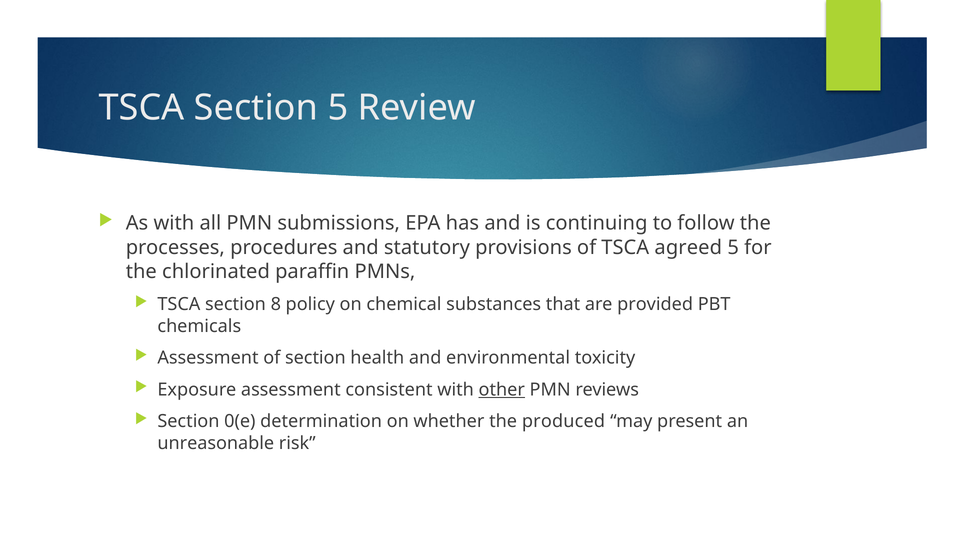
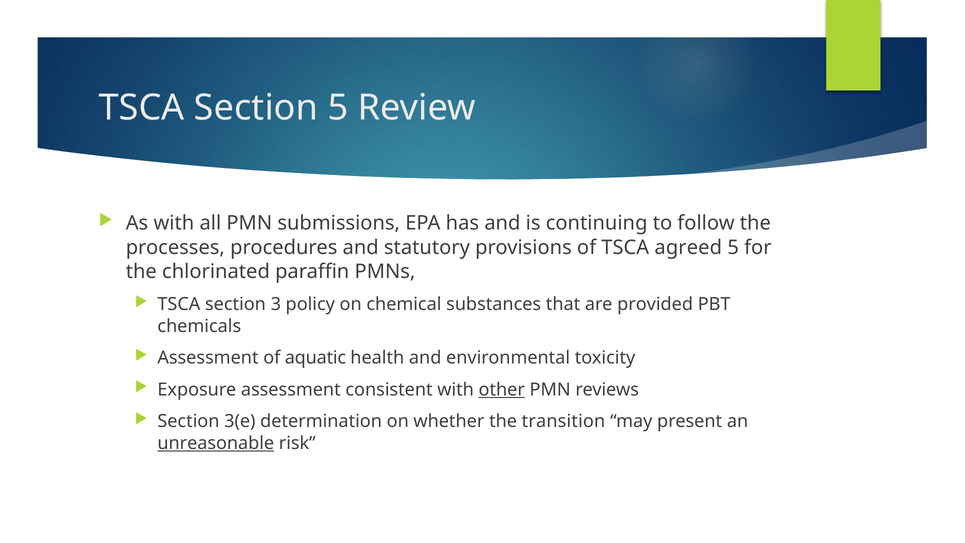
8: 8 -> 3 (276, 304)
of section: section -> aquatic (315, 358)
0(e: 0(e -> 3(e (240, 421)
produced: produced -> transition (563, 421)
unreasonable underline: none -> present (216, 443)
